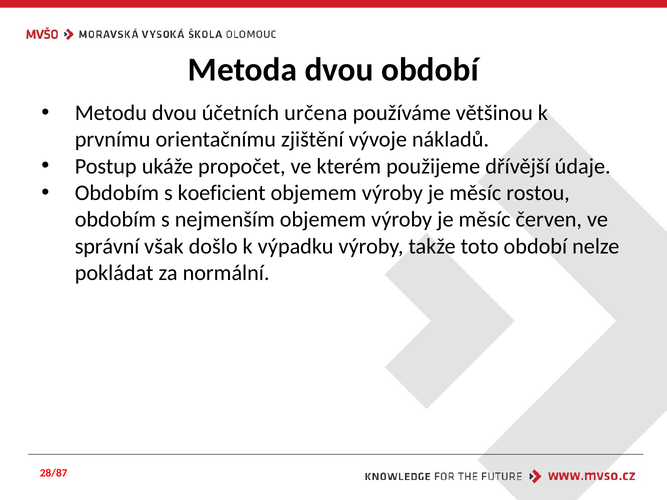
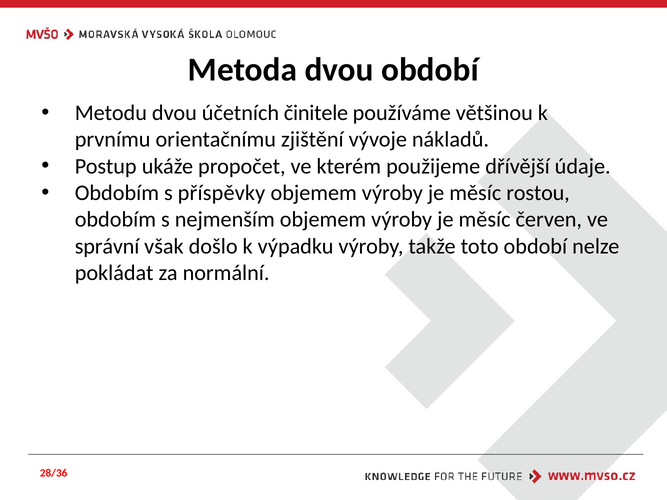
určena: určena -> činitele (316, 113)
koeficient: koeficient -> příspěvky (222, 193)
28/87: 28/87 -> 28/36 (54, 473)
